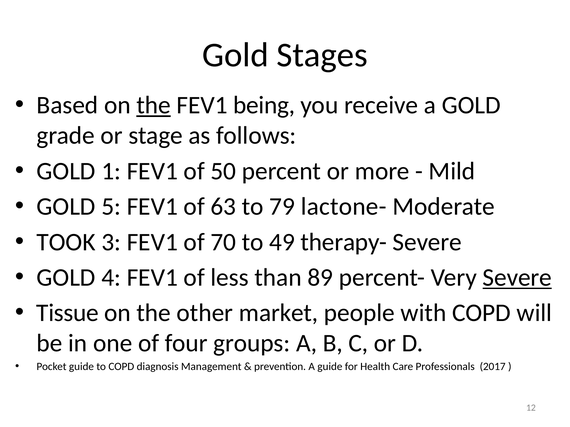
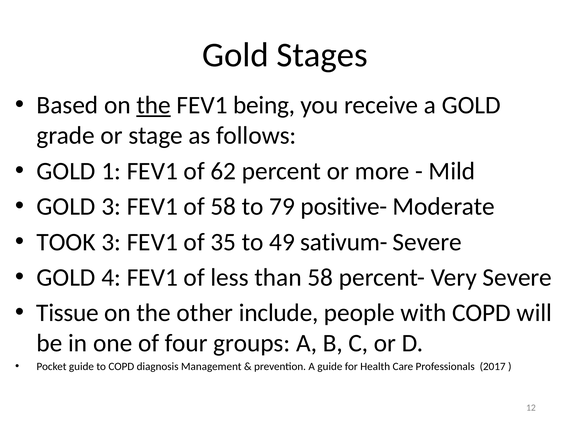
50: 50 -> 62 (223, 171)
GOLD 5: 5 -> 3 (111, 207)
of 63: 63 -> 58 (223, 207)
lactone-: lactone- -> positive- (344, 207)
70: 70 -> 35 (223, 242)
therapy-: therapy- -> sativum- (344, 242)
than 89: 89 -> 58 (320, 278)
Severe underline: present -> none (517, 278)
market: market -> include (279, 313)
